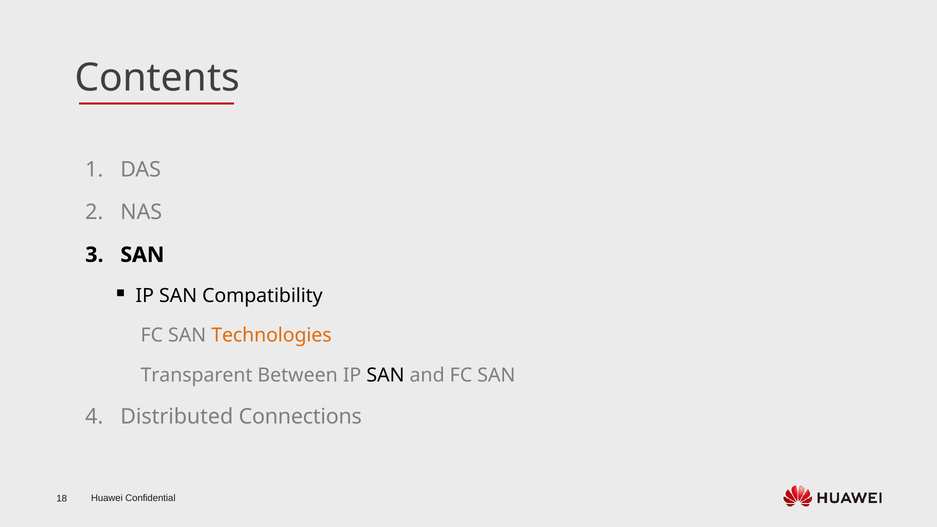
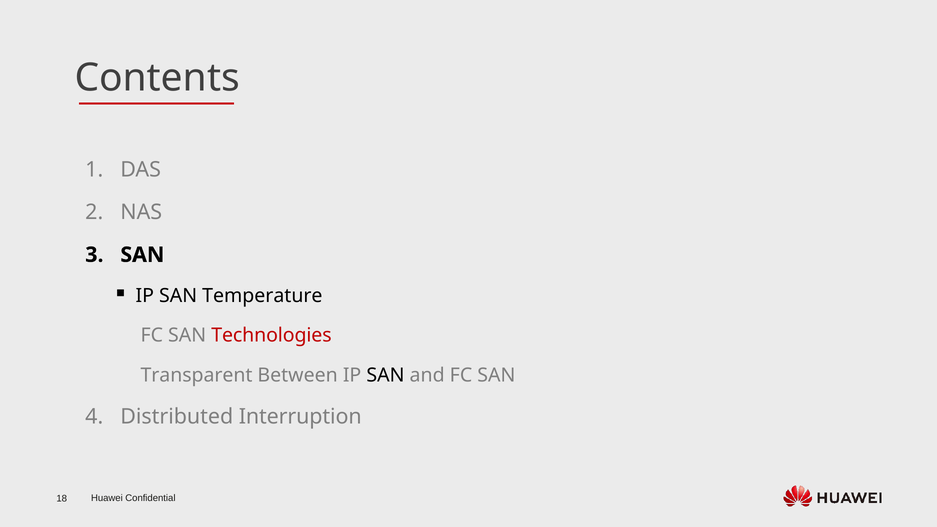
Compatibility: Compatibility -> Temperature (262, 296)
Technologies colour: orange -> red (271, 335)
Connections: Connections -> Interruption (300, 417)
